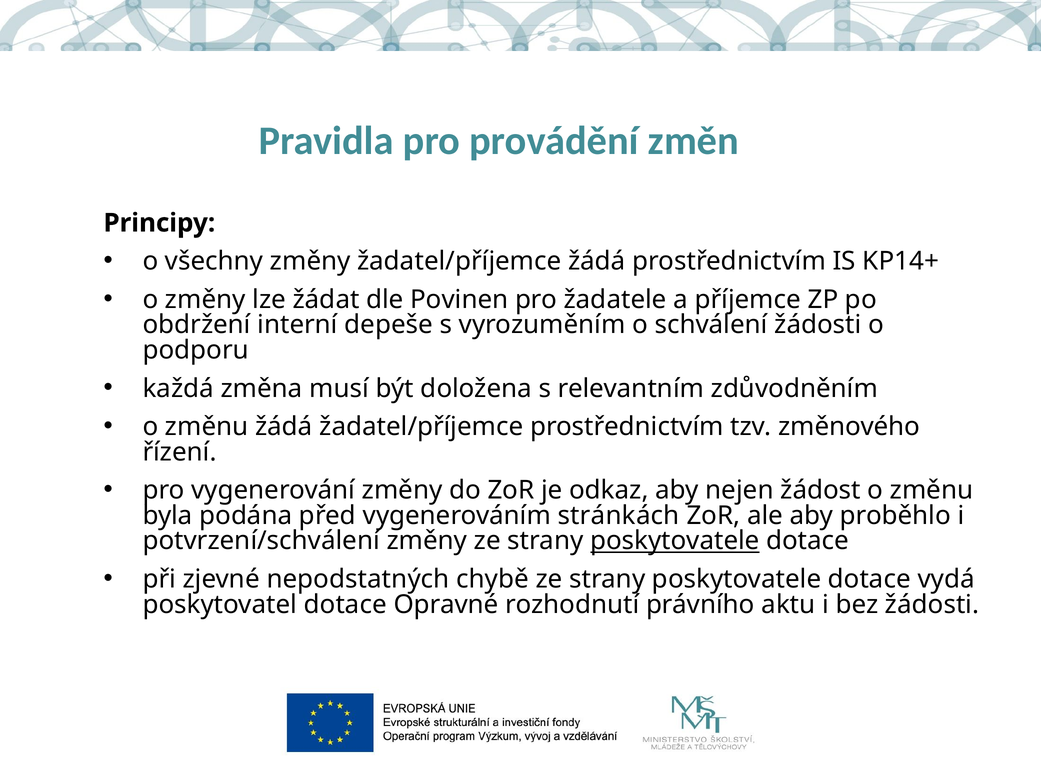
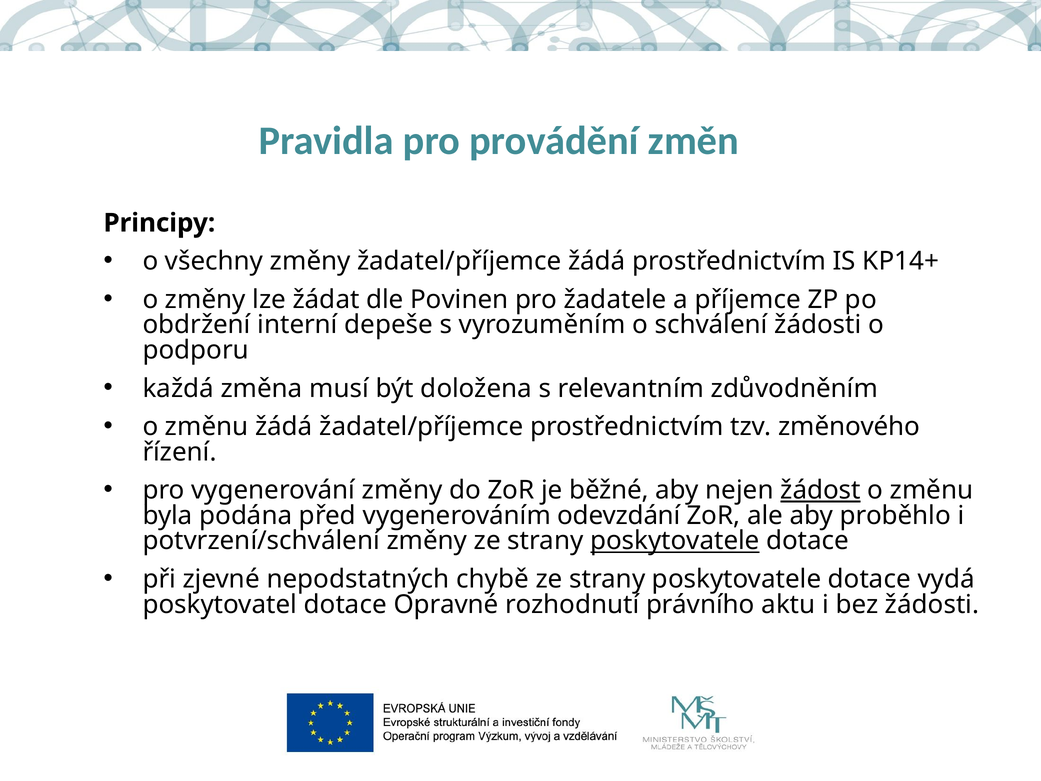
odkaz: odkaz -> běžné (609, 490)
žádost underline: none -> present (821, 490)
stránkách: stránkách -> odevzdání (619, 515)
